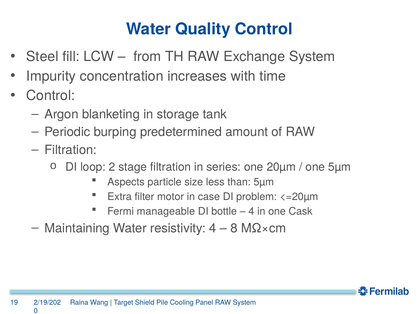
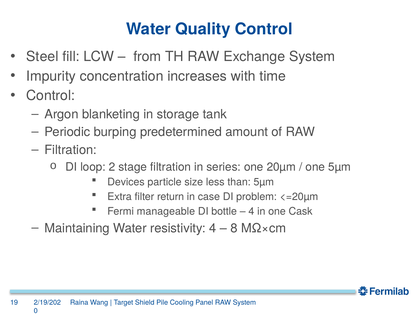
Aspects: Aspects -> Devices (126, 182)
motor: motor -> return (171, 197)
